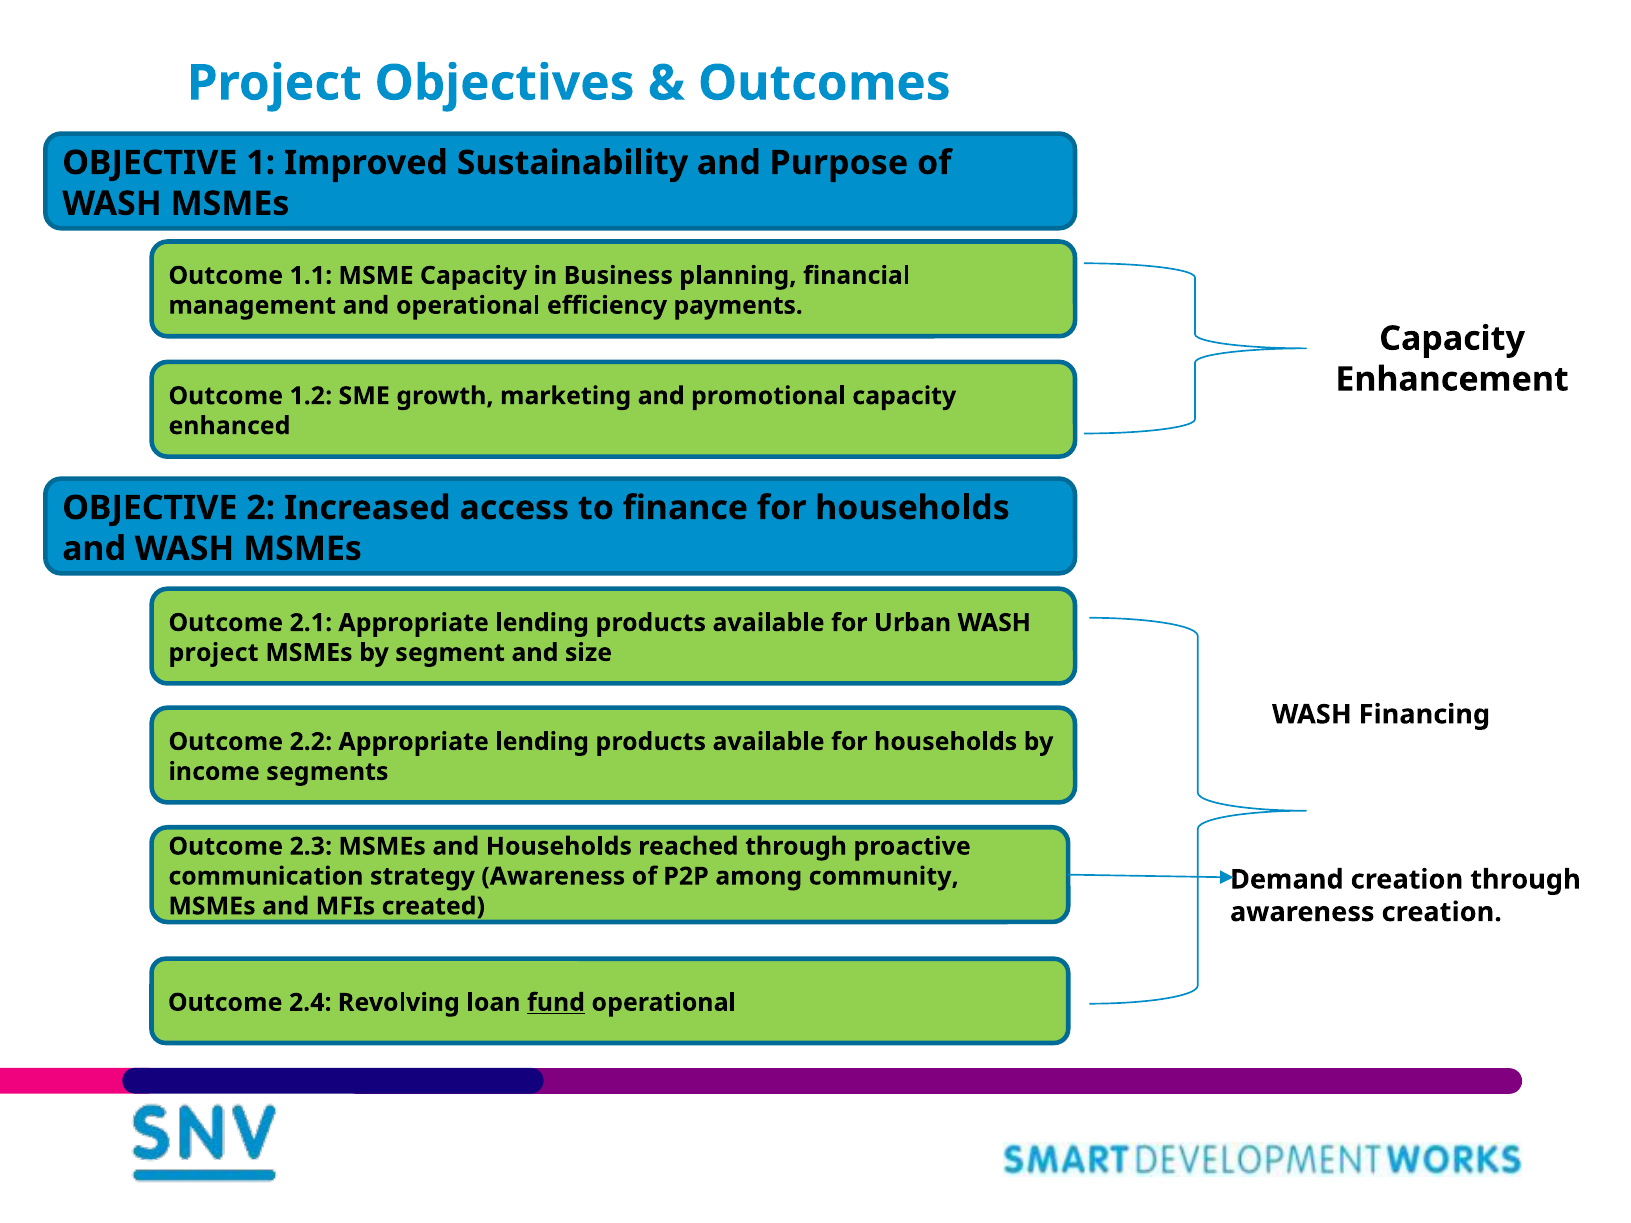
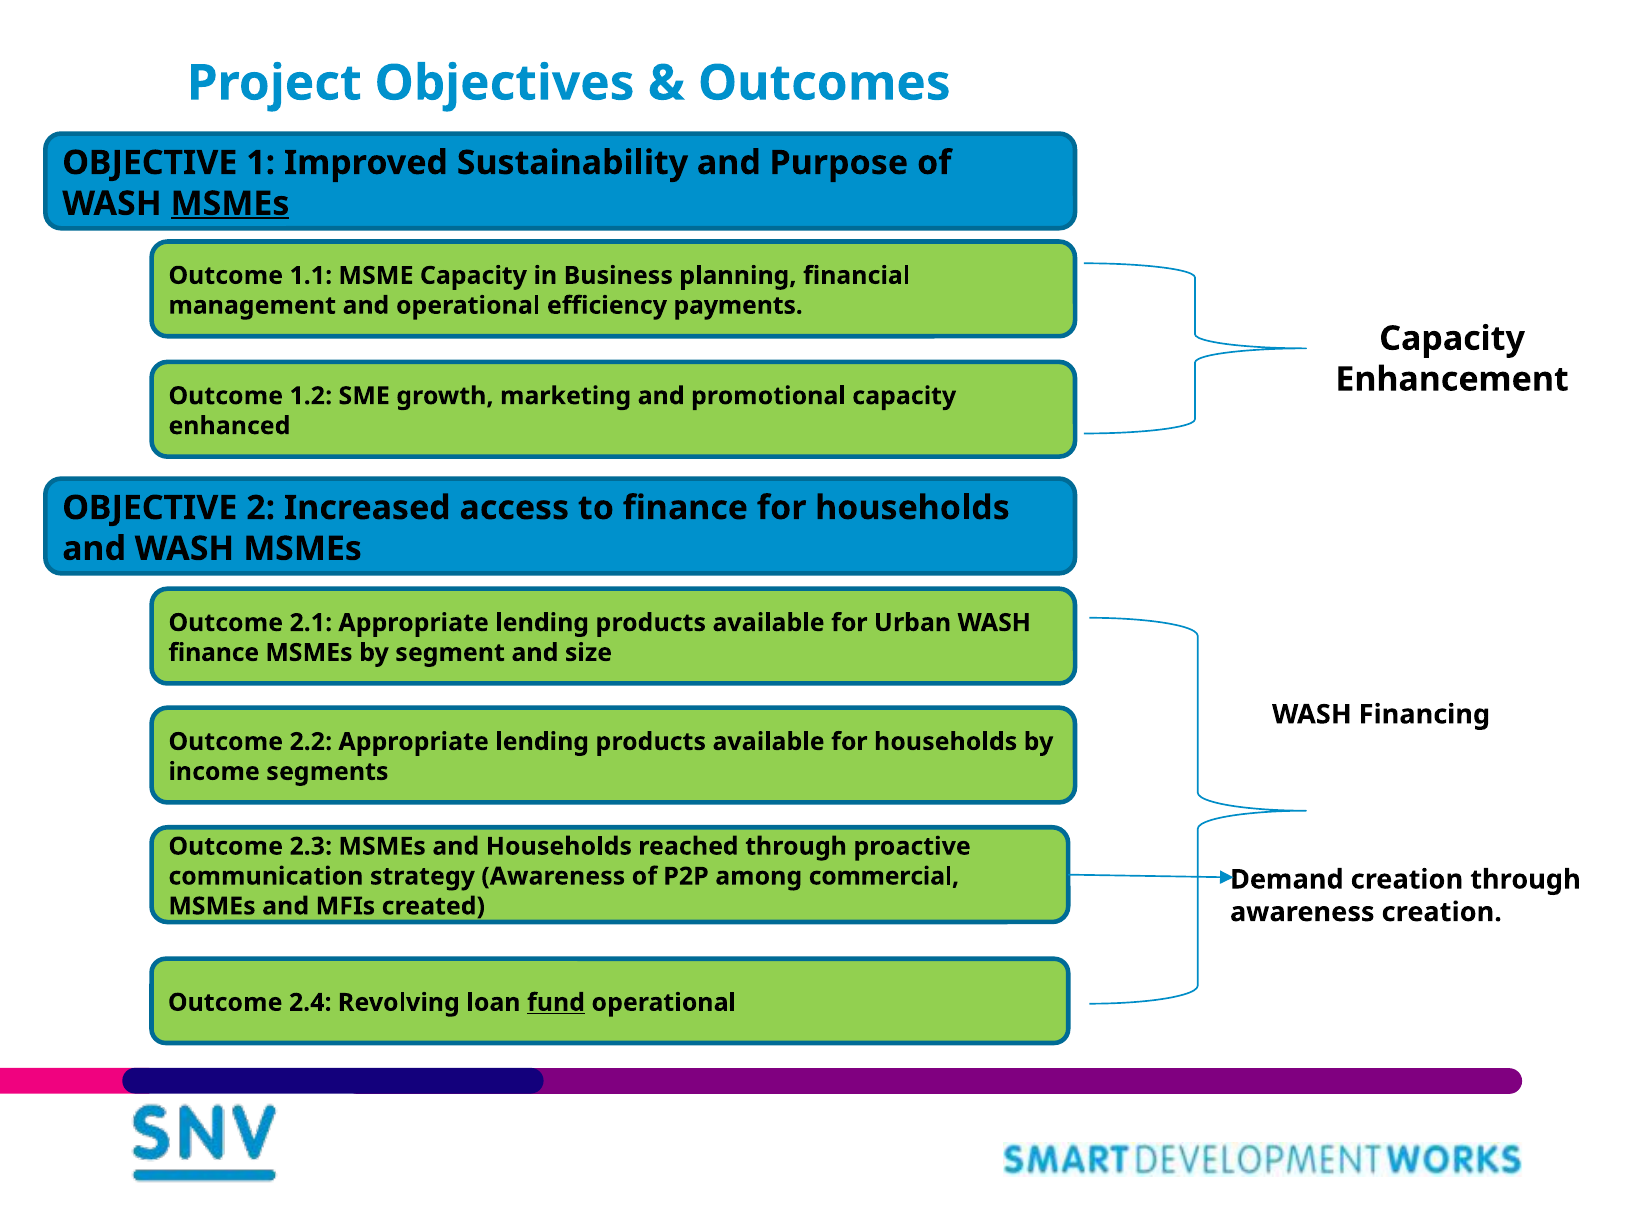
MSMEs underline: none -> present (230, 204)
project: project -> finance (214, 653)
community: community -> commercial (884, 876)
